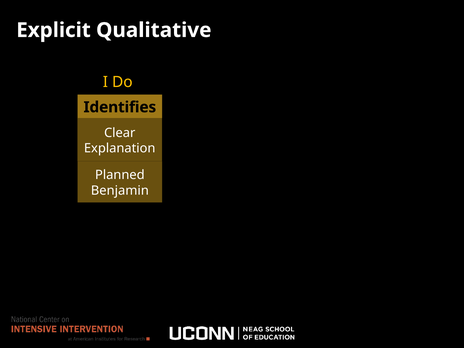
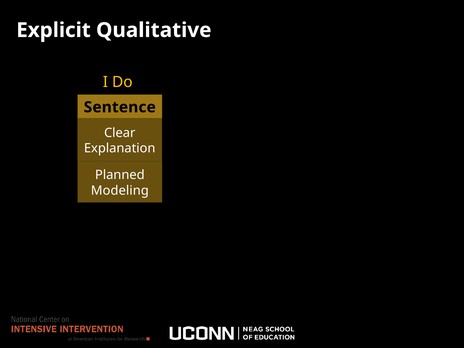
Identifies: Identifies -> Sentence (120, 107)
Benjamin: Benjamin -> Modeling (120, 191)
